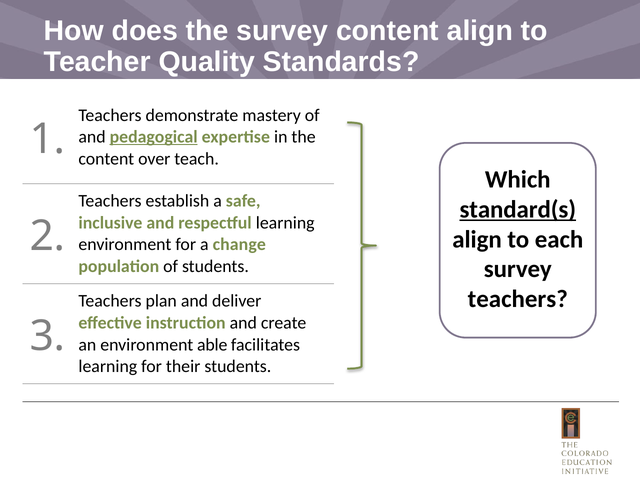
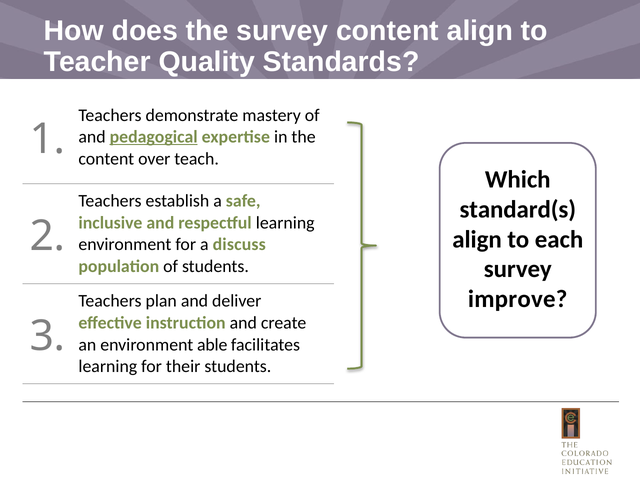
standard(s underline: present -> none (518, 209)
change: change -> discuss (239, 245)
teachers: teachers -> improve (518, 299)
